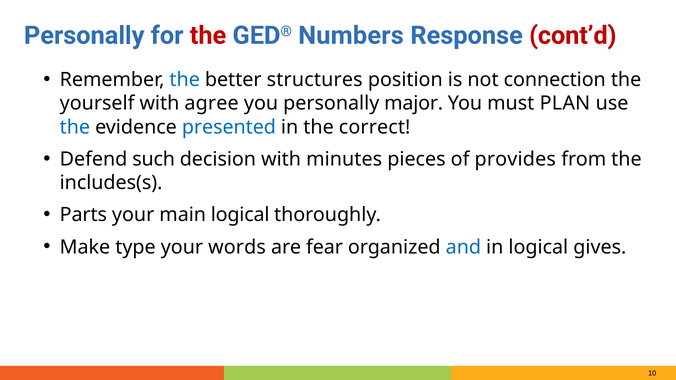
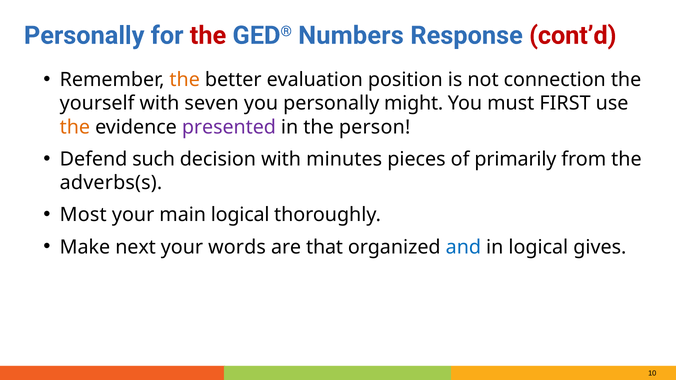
the colour: blue -> orange (185, 80)
structures: structures -> evaluation (315, 80)
agree: agree -> seven (212, 103)
major: major -> might (414, 103)
PLAN: PLAN -> FIRST (565, 103)
the colour: blue -> orange (75, 127)
presented colour: blue -> purple (229, 127)
correct: correct -> person (375, 127)
provides: provides -> primarily (515, 159)
includes(s: includes(s -> adverbs(s (111, 183)
Parts: Parts -> Most (83, 215)
type: type -> next (136, 247)
fear: fear -> that (325, 247)
